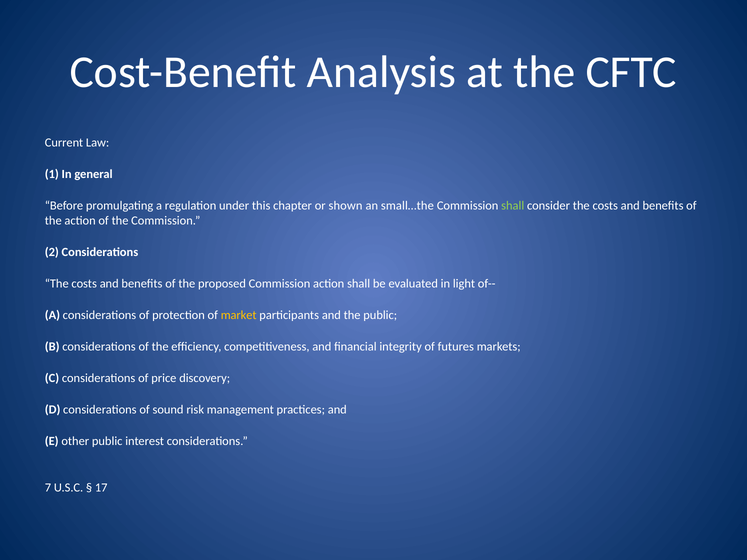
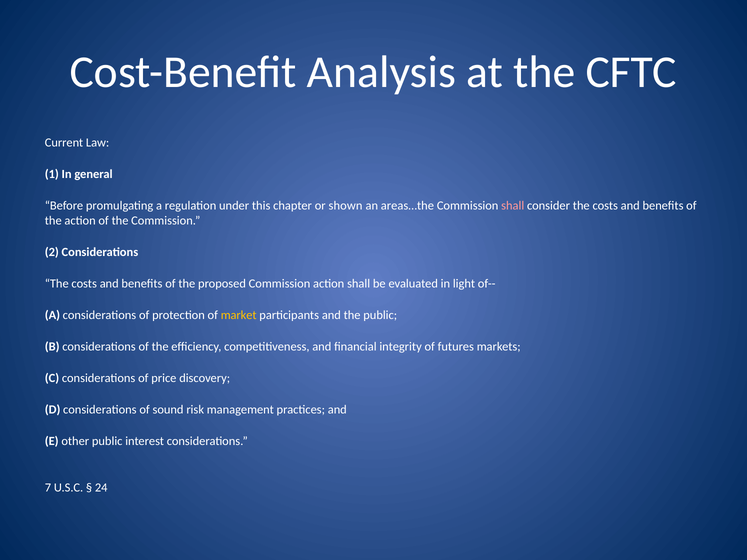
small…the: small…the -> areas…the (407, 206)
shall colour: light green -> pink (513, 206)
17: 17 -> 24 (101, 488)
